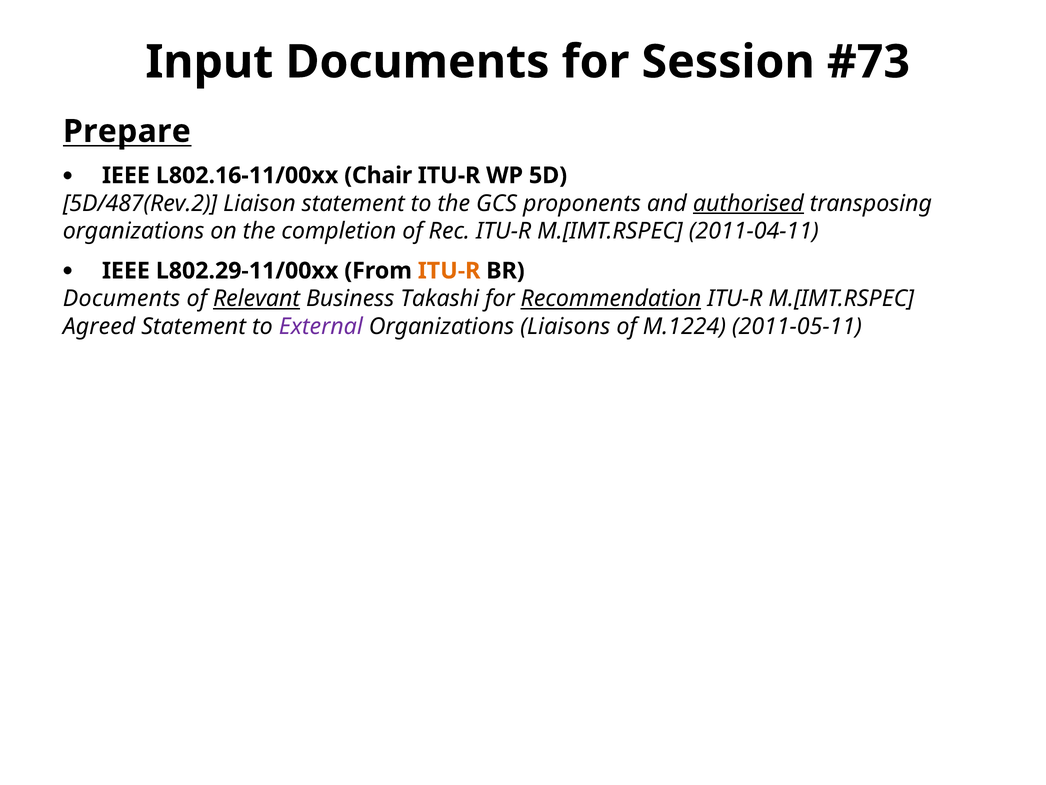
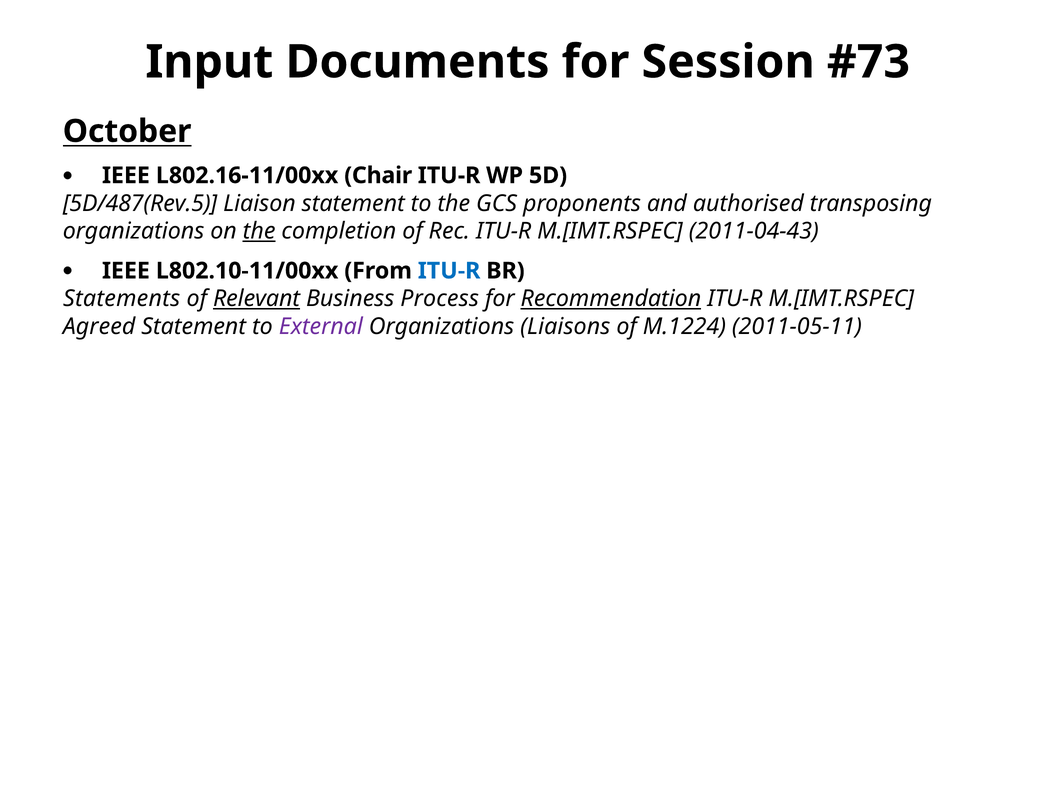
Prepare: Prepare -> October (127, 131)
5D/487(Rev.2: 5D/487(Rev.2 -> 5D/487(Rev.5 (140, 203)
authorised underline: present -> none (748, 203)
the underline: none -> present (259, 231)
2011-04-11: 2011-04-11 -> 2011-04-43 (754, 231)
L802.29-11/00xx: L802.29-11/00xx -> L802.10-11/00xx (247, 271)
ITU-R colour: orange -> blue (449, 271)
Documents: Documents -> Statements (122, 298)
Takashi: Takashi -> Process (440, 298)
